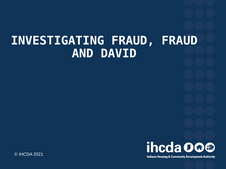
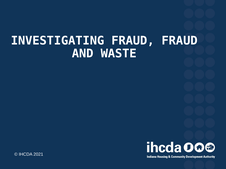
DAVID: DAVID -> WASTE (119, 54)
